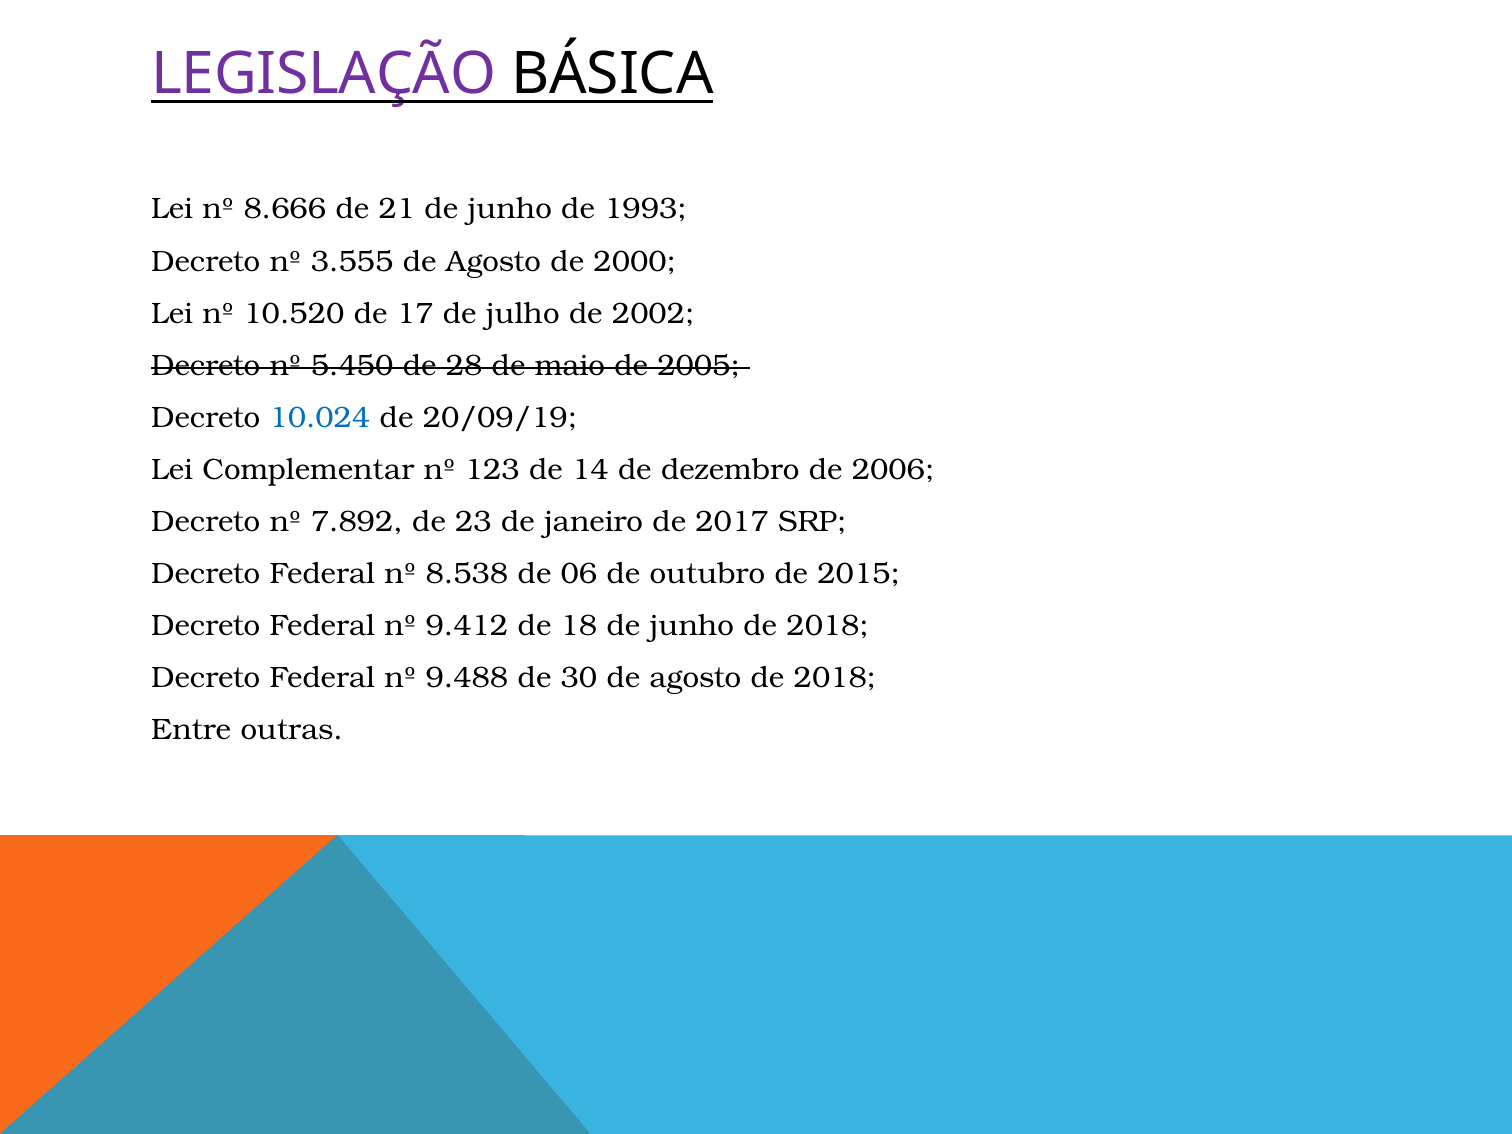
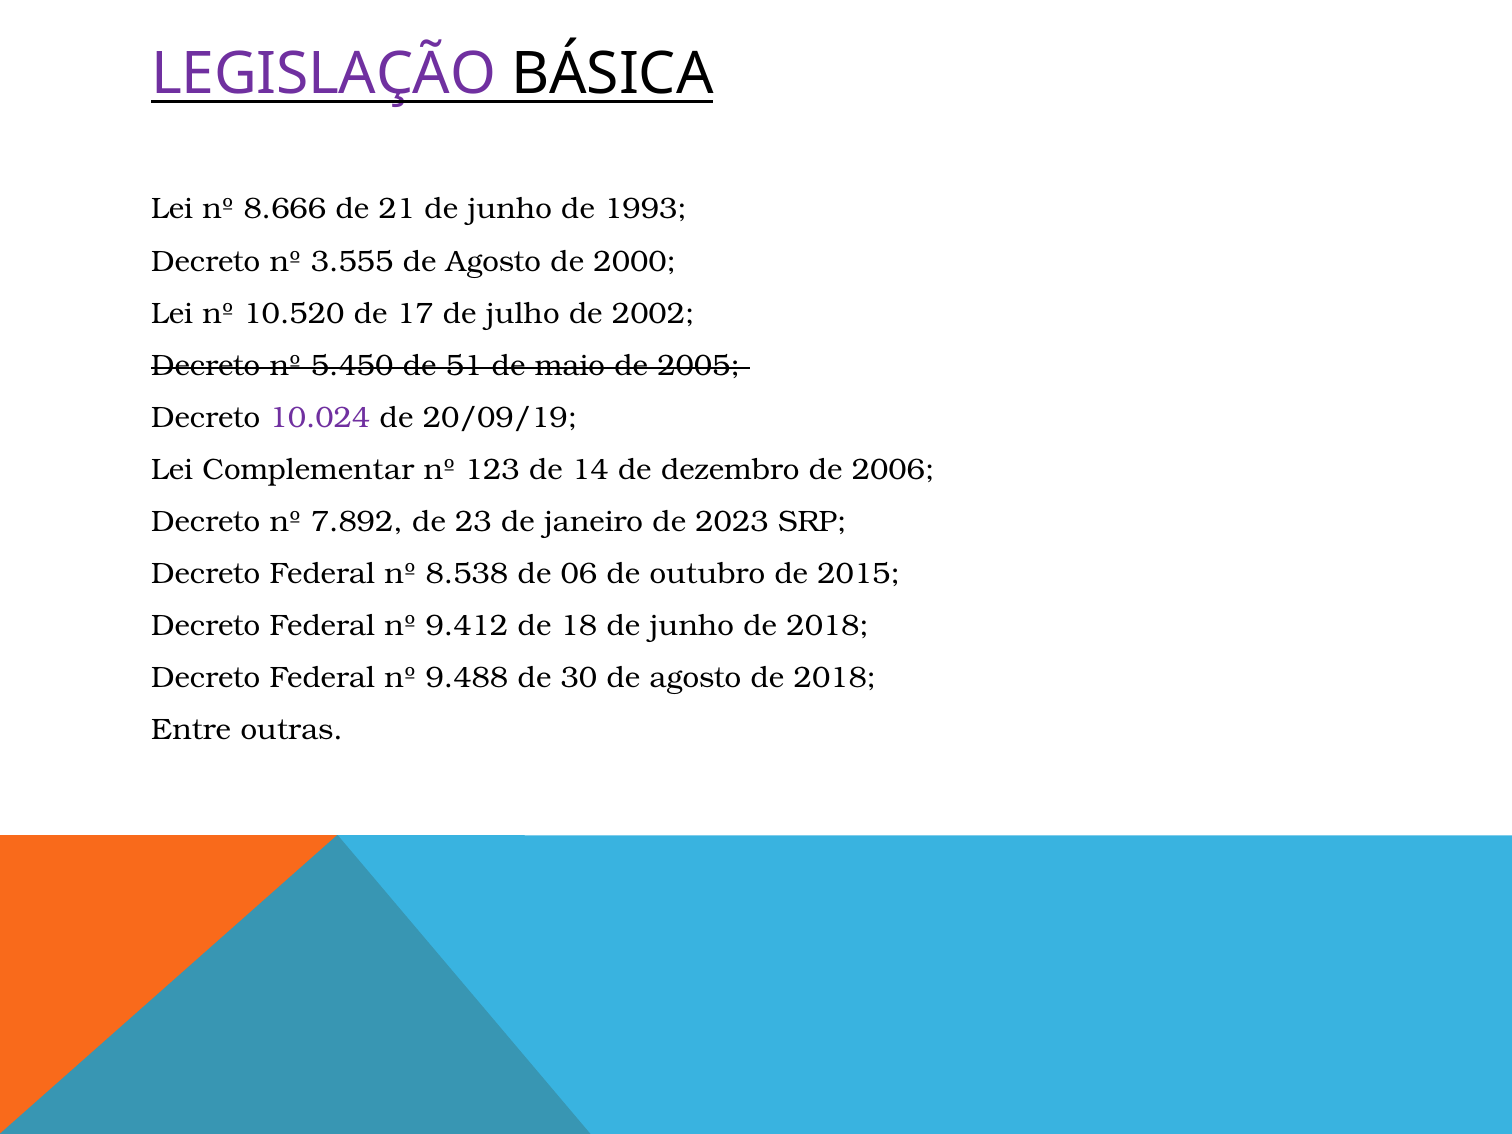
28: 28 -> 51 (464, 365)
10.024 colour: blue -> purple (320, 418)
2017: 2017 -> 2023 (732, 522)
